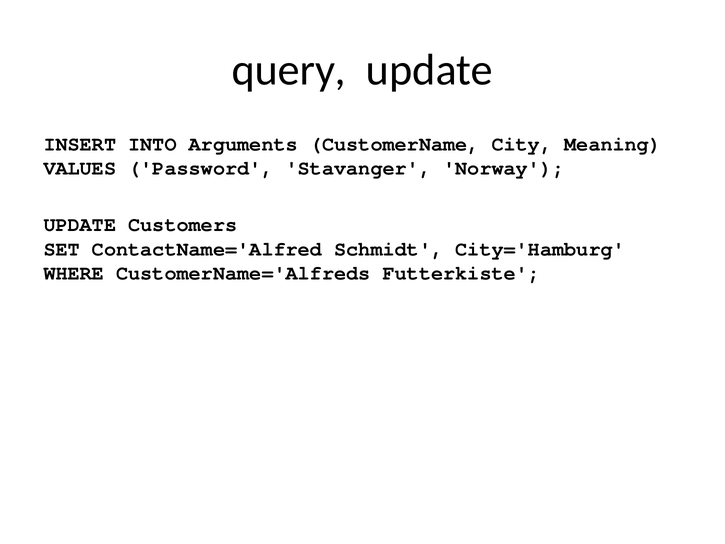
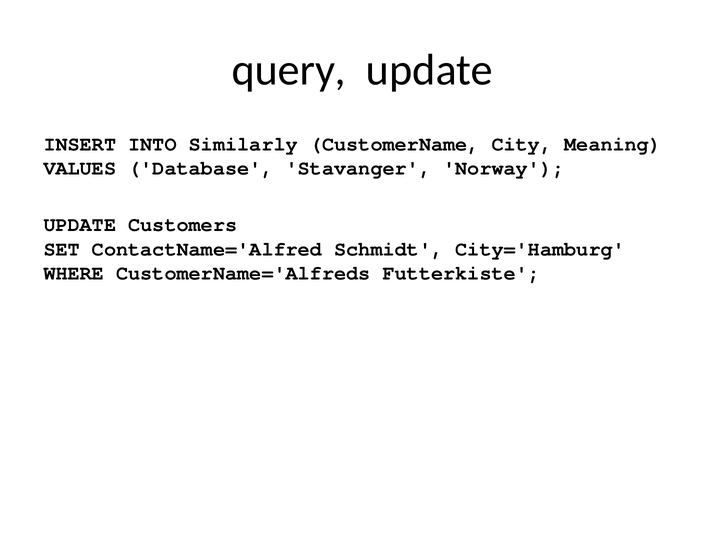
Arguments: Arguments -> Similarly (243, 144)
Password: Password -> Database (201, 168)
